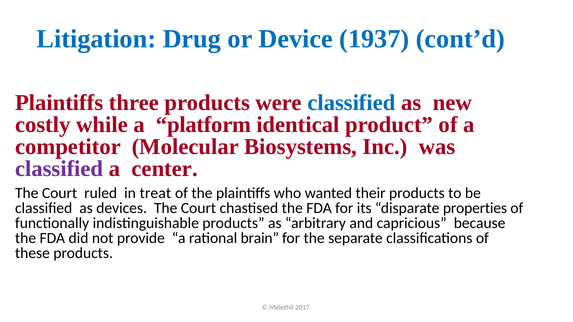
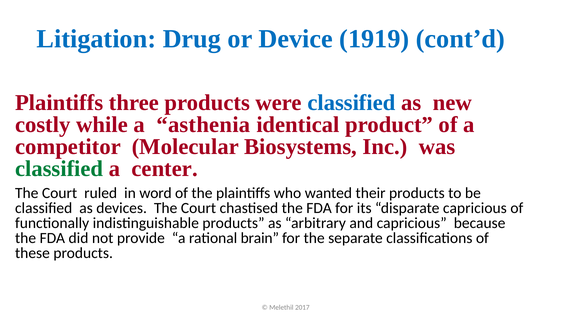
1937: 1937 -> 1919 (374, 39)
platform: platform -> asthenia (203, 125)
classified colour: purple -> green (59, 169)
treat: treat -> word (156, 193)
disparate properties: properties -> capricious (475, 208)
